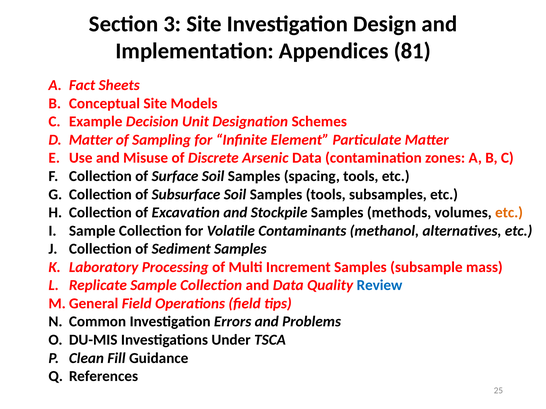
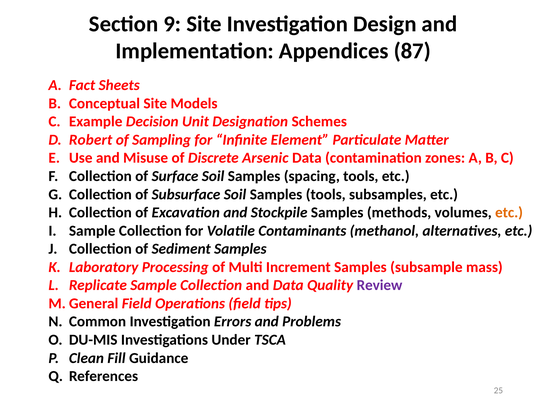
3: 3 -> 9 (172, 24)
81: 81 -> 87 (412, 51)
Matter: Matter -> Robert (91, 140)
Review colour: blue -> purple (379, 286)
